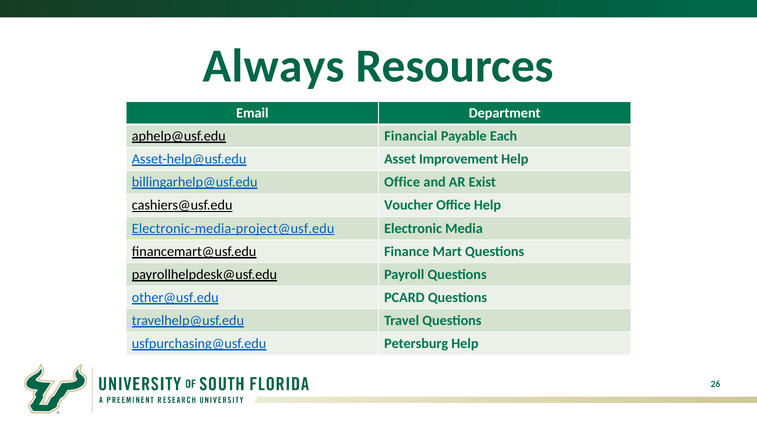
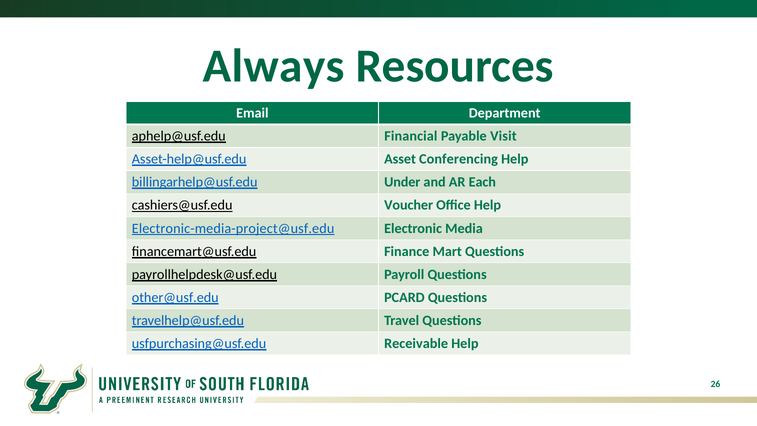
Each: Each -> Visit (503, 136)
Improvement: Improvement -> Conferencing (459, 159)
billingarhelp@usf.edu Office: Office -> Under (402, 182)
Exist: Exist -> Each (482, 182)
Petersburg: Petersburg -> Receivable (416, 343)
